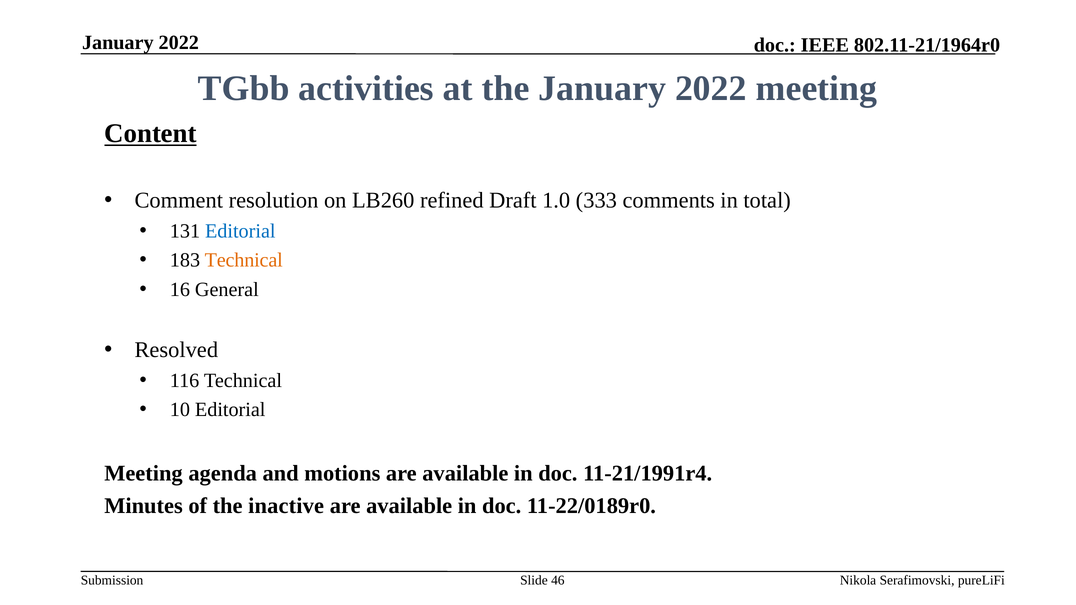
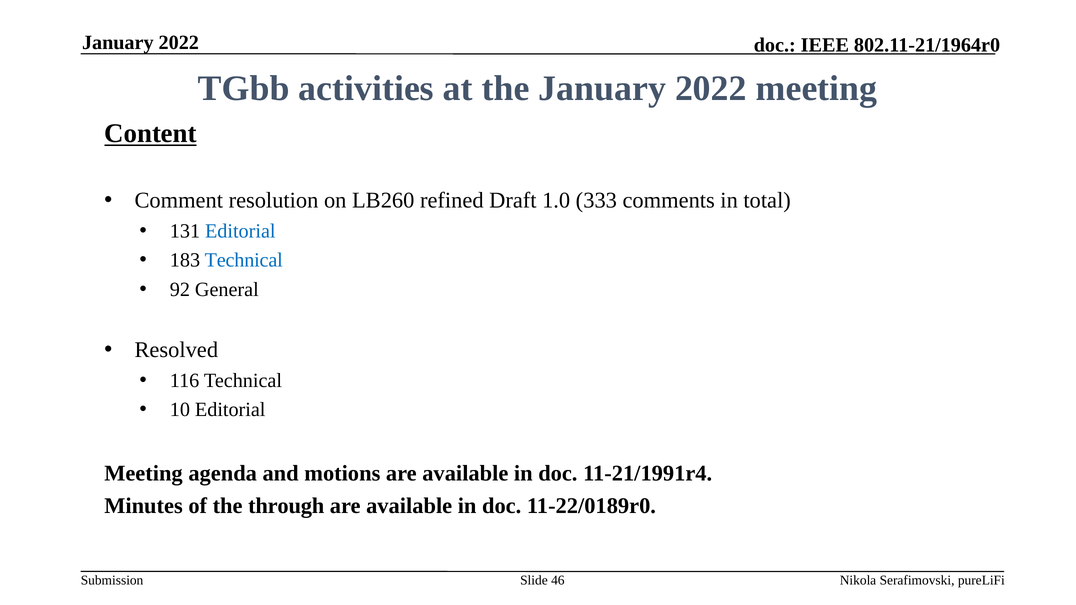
Technical colour: orange -> blue (244, 260)
16: 16 -> 92 (180, 290)
inactive: inactive -> through (286, 506)
